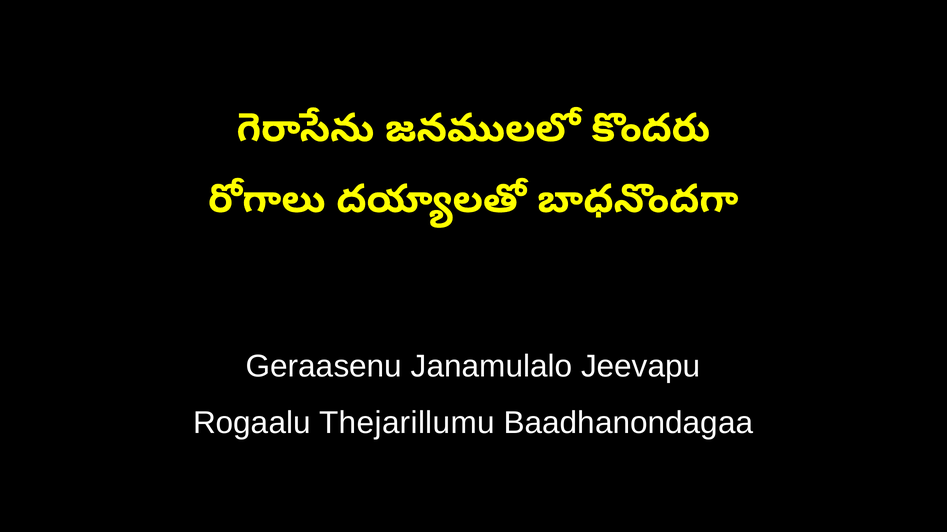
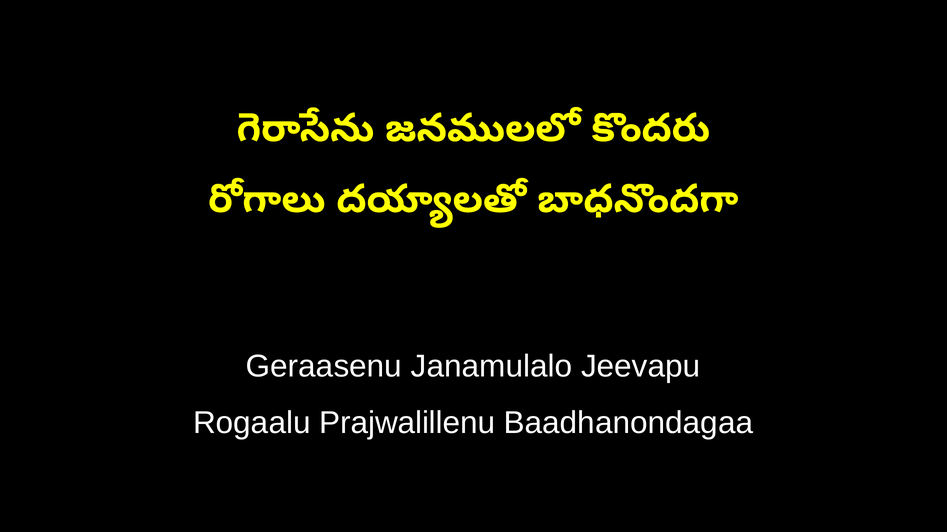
Thejarillumu: Thejarillumu -> Prajwalillenu (407, 424)
